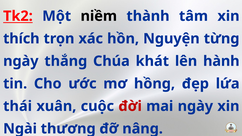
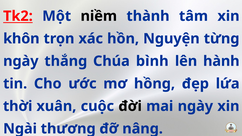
thích: thích -> khôn (21, 39)
khát: khát -> bình (152, 61)
thái: thái -> thời (18, 106)
đời colour: red -> black (130, 106)
